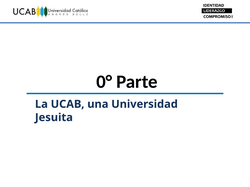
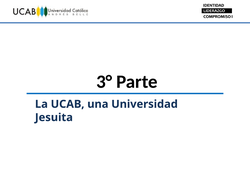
0°: 0° -> 3° (104, 82)
